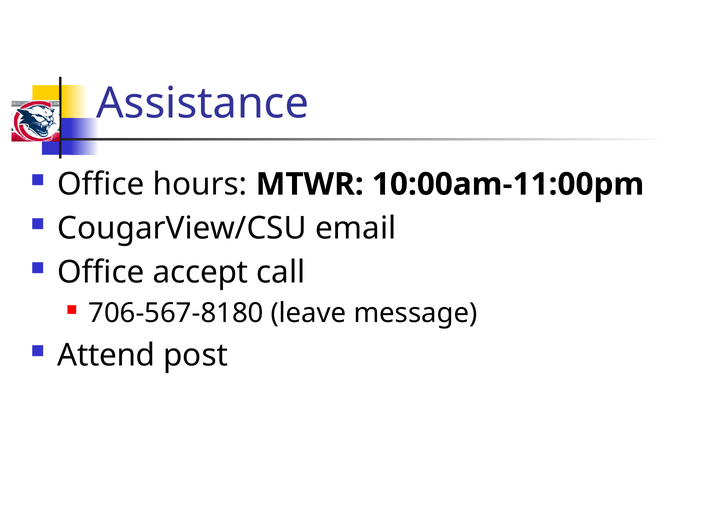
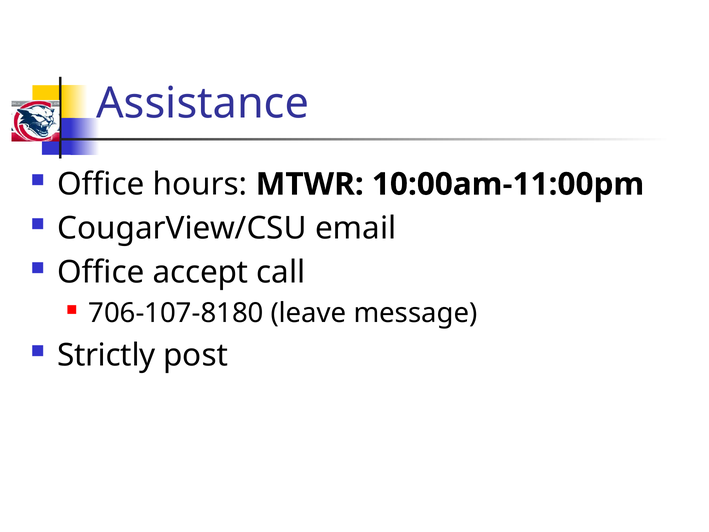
706-567-8180: 706-567-8180 -> 706-107-8180 (176, 313)
Attend: Attend -> Strictly (106, 355)
